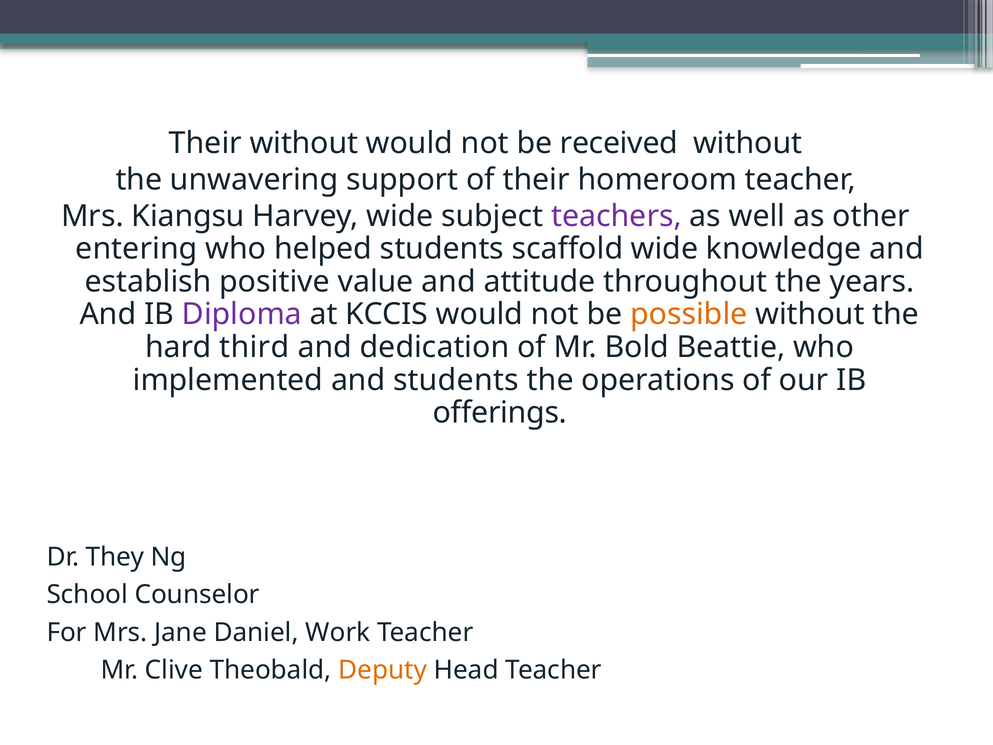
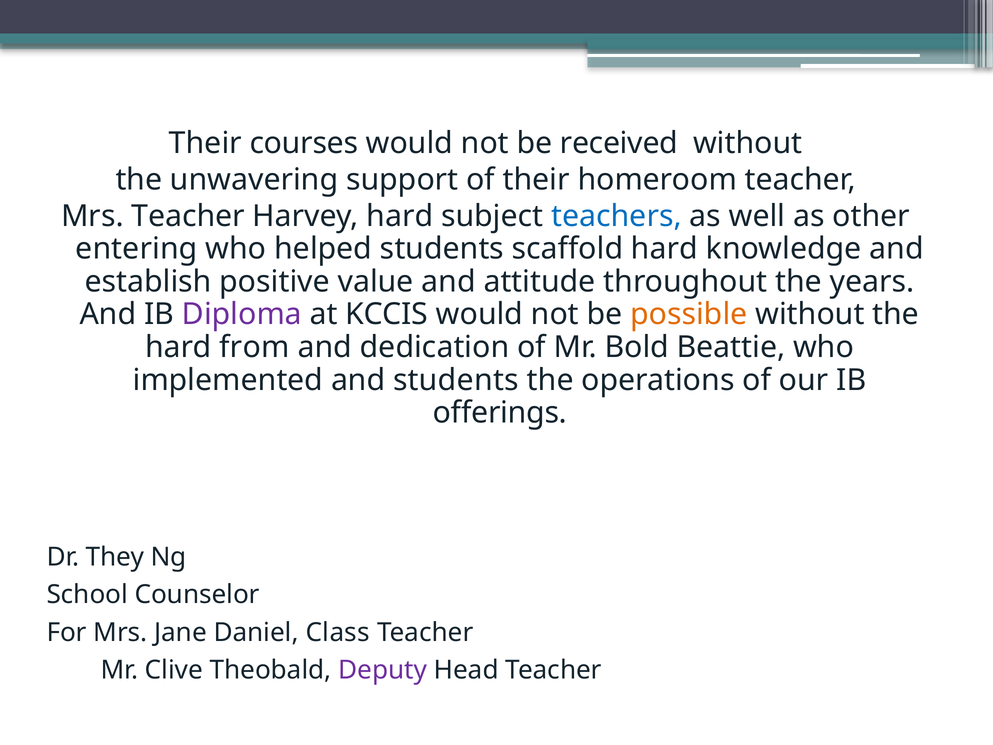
Their without: without -> courses (304, 143)
Mrs Kiangsu: Kiangsu -> Teacher (188, 216)
Harvey wide: wide -> hard (400, 216)
teachers colour: purple -> blue (616, 216)
scaffold wide: wide -> hard (665, 249)
third: third -> from (254, 347)
Work: Work -> Class (338, 632)
Deputy colour: orange -> purple (383, 670)
